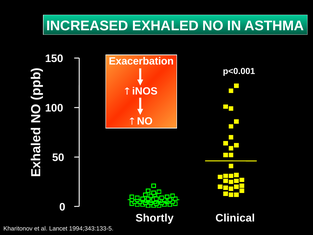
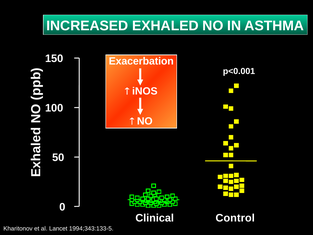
Shortly: Shortly -> Clinical (155, 218)
Clinical: Clinical -> Control (235, 218)
